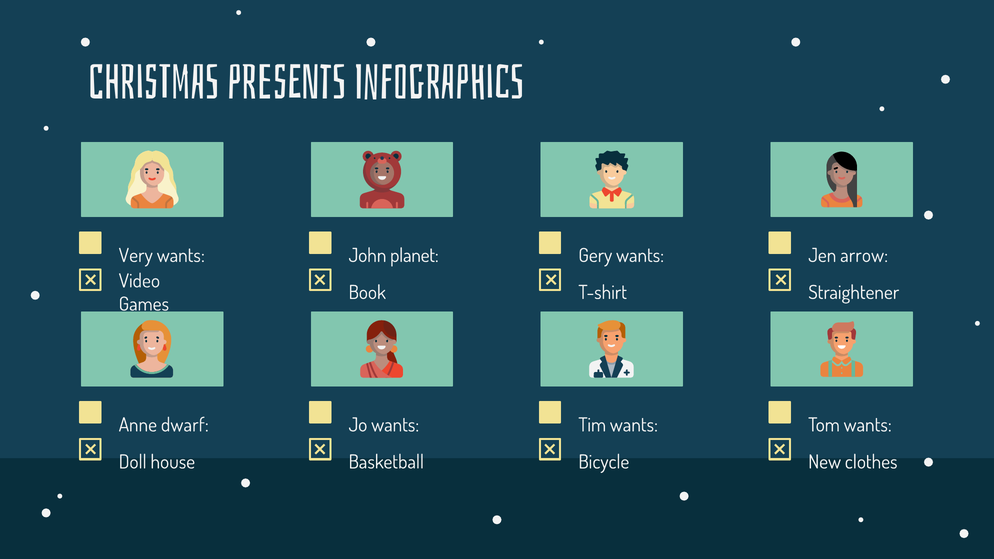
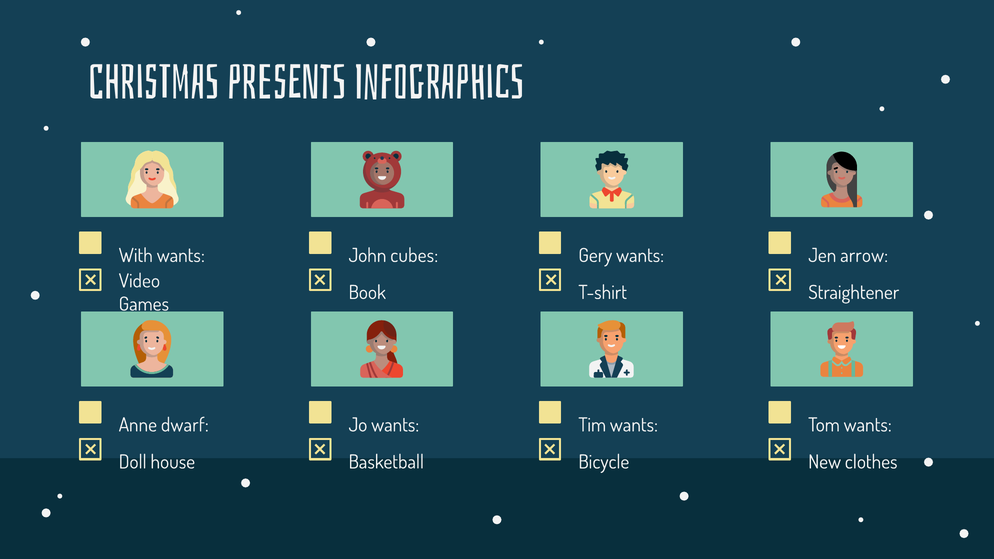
Very: Very -> With (136, 256)
planet: planet -> cubes (414, 256)
